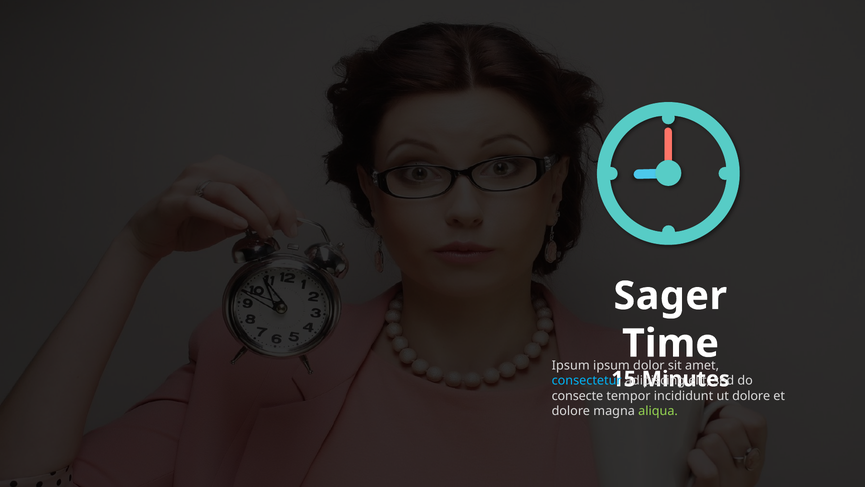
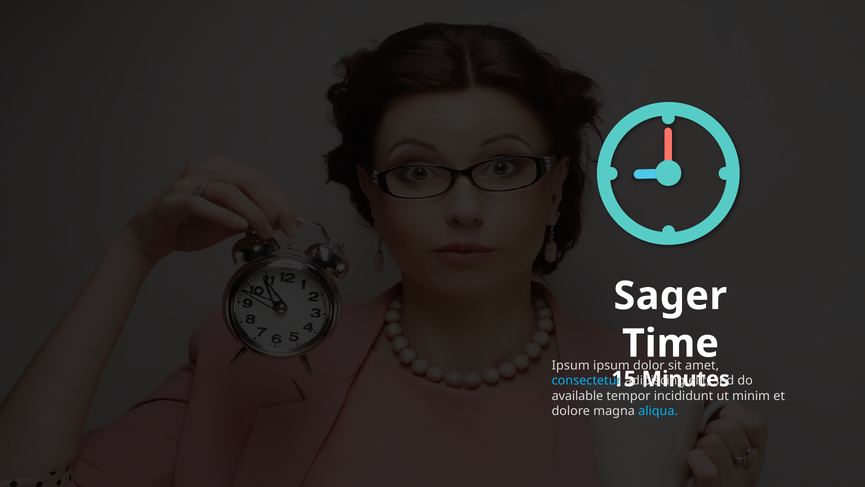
consecte: consecte -> available (577, 396)
dolore: dolore -> minim (751, 396)
aliqua colour: light green -> light blue (658, 411)
